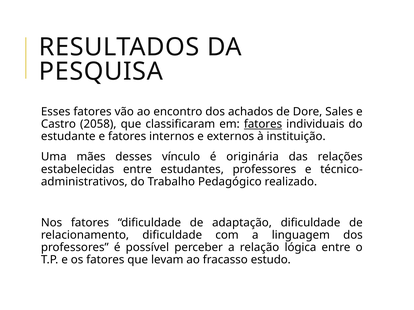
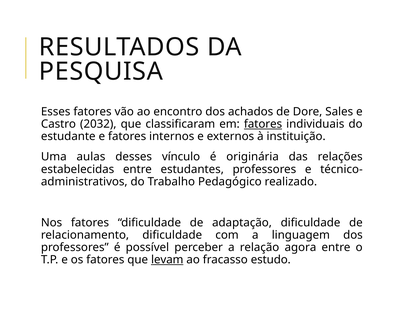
2058: 2058 -> 2032 (98, 124)
mães: mães -> aulas (91, 157)
lógica: lógica -> agora (300, 248)
levam underline: none -> present (167, 260)
